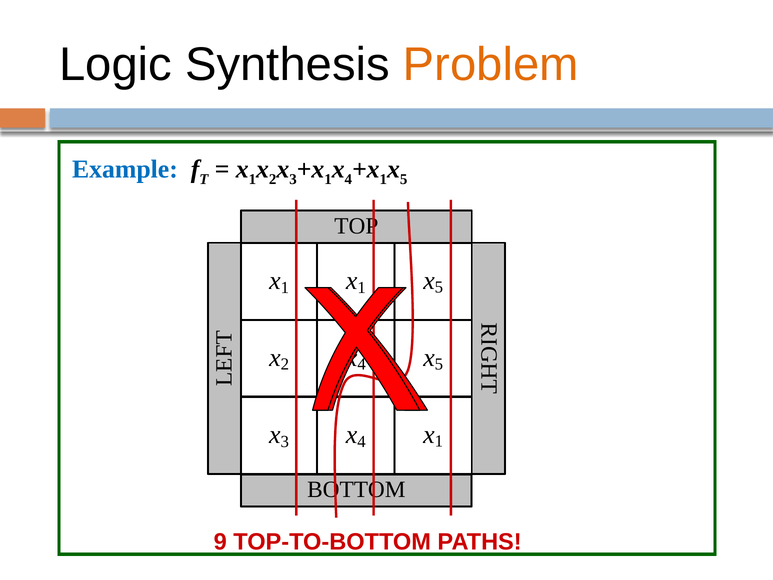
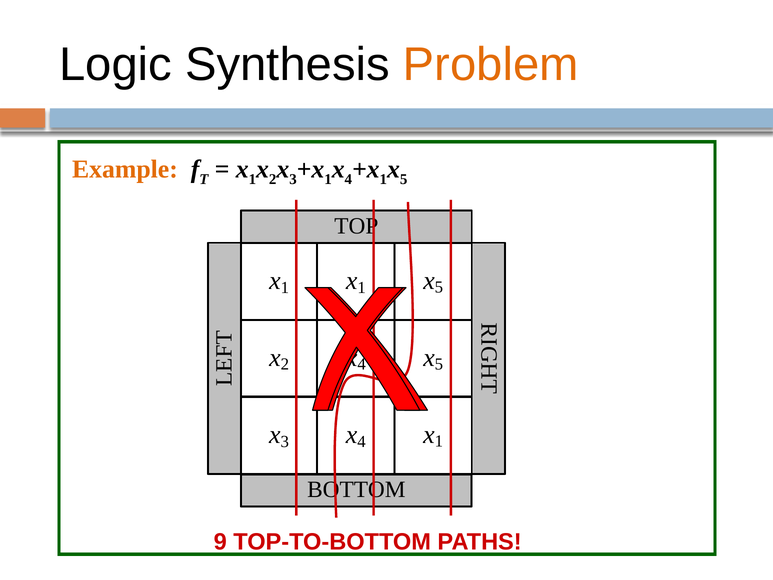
Example colour: blue -> orange (125, 169)
